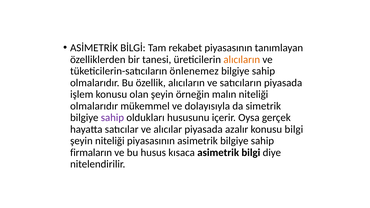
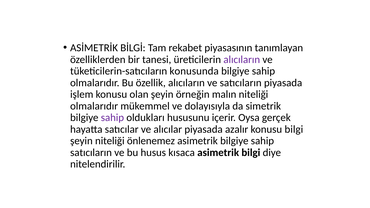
alıcıların colour: orange -> purple (242, 59)
önlenemez: önlenemez -> konusunda (194, 71)
niteliği piyasasının: piyasasının -> önlenemez (151, 141)
firmaların: firmaların -> satıcıların (91, 153)
